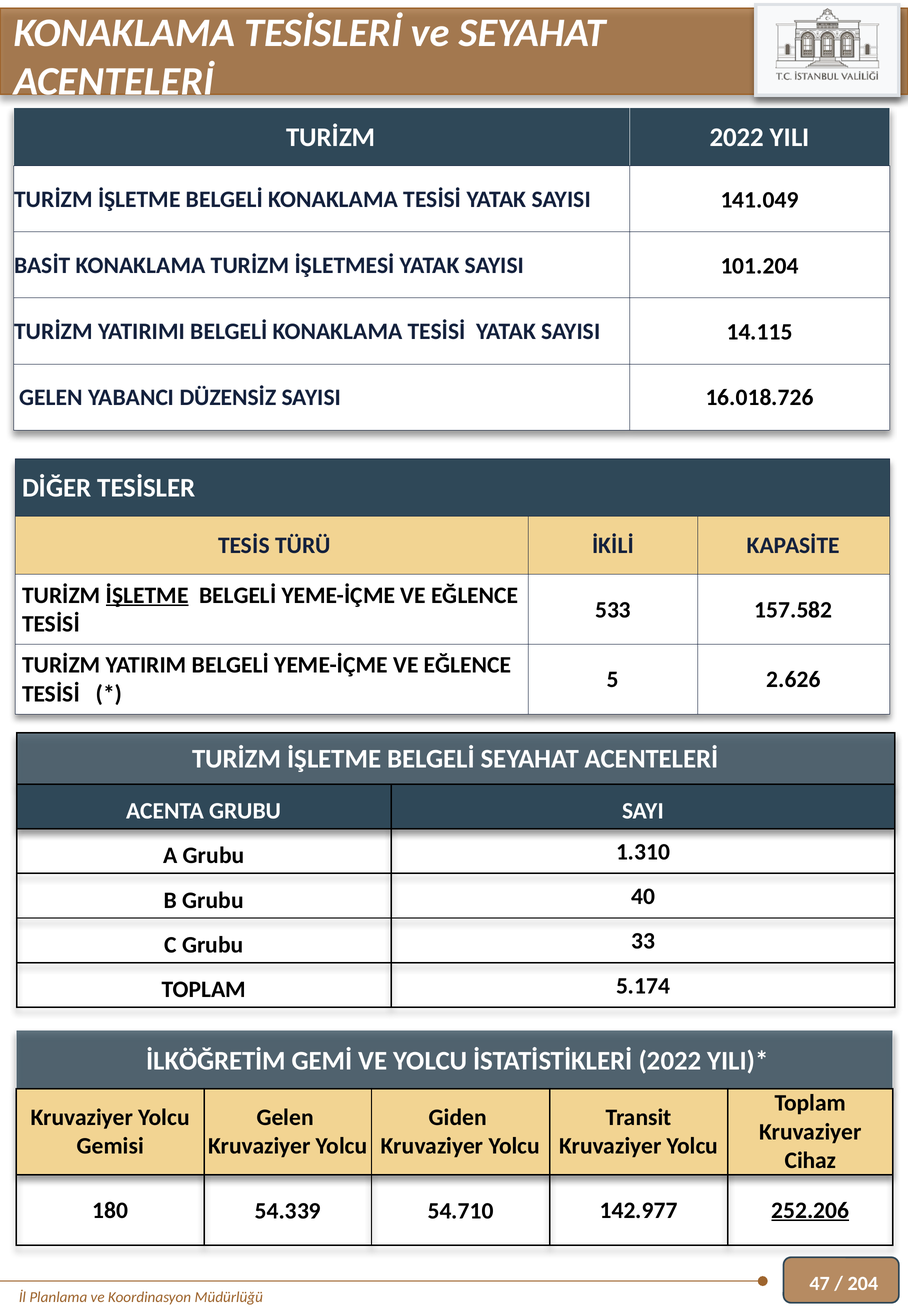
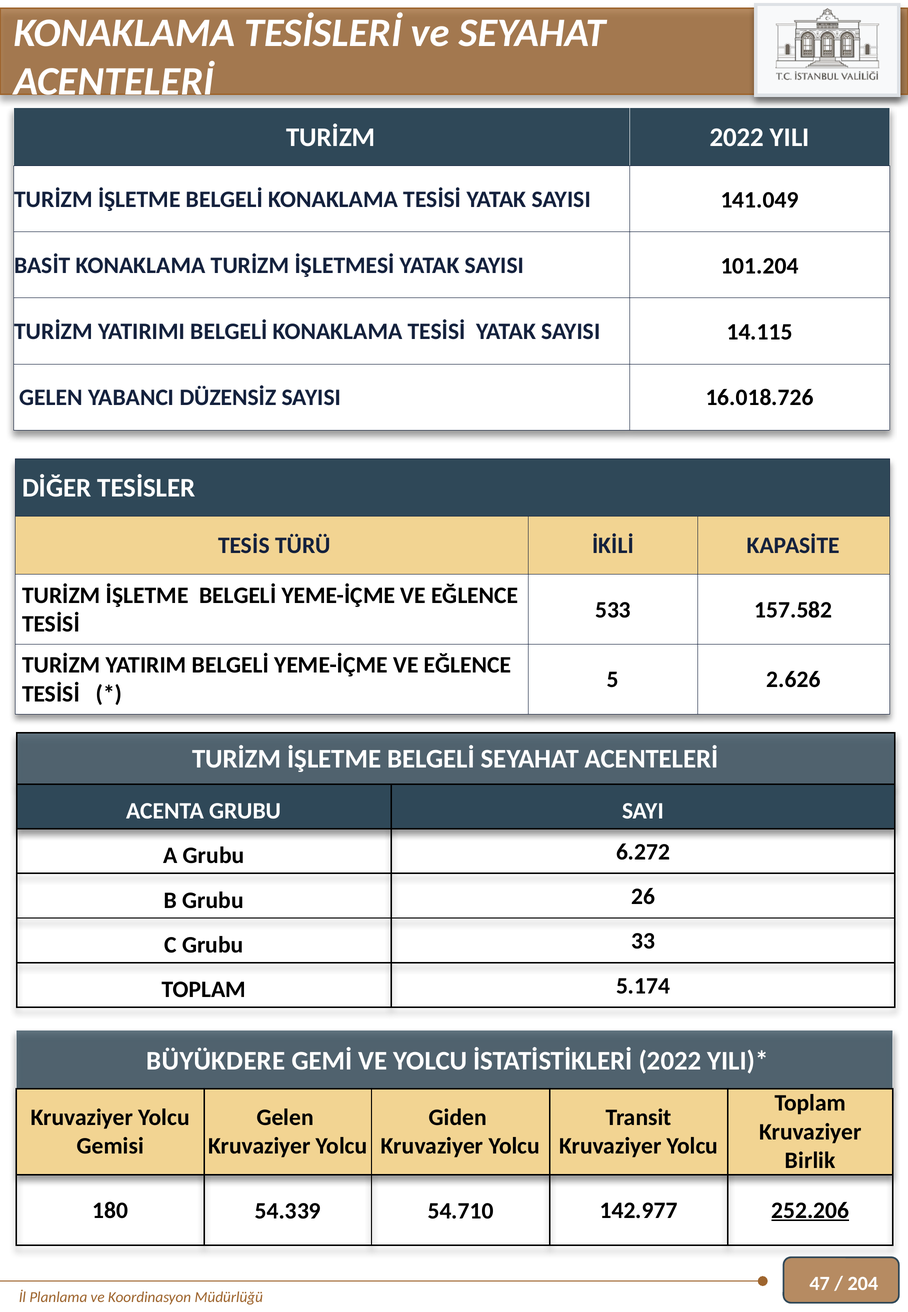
İŞLETME underline: present -> none (147, 595)
1.310: 1.310 -> 6.272 (643, 852)
40: 40 -> 26 (643, 896)
İLKÖĞRETİM: İLKÖĞRETİM -> BÜYÜKDERE (216, 1060)
Cihaz: Cihaz -> Birlik (810, 1160)
